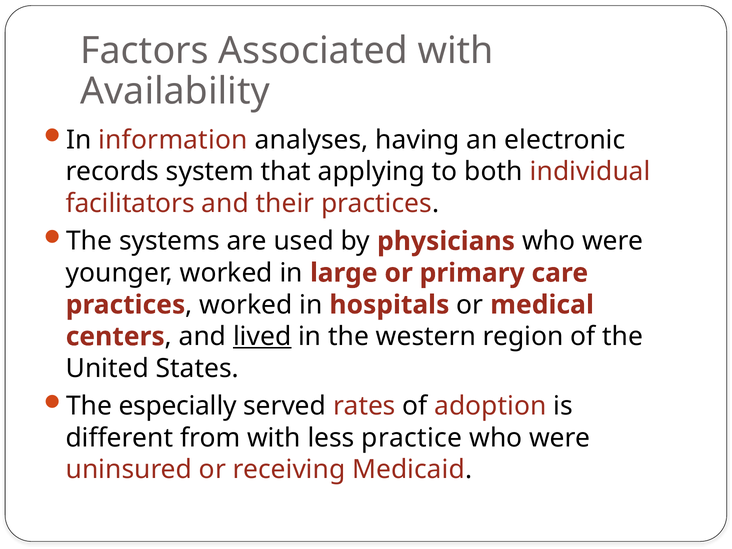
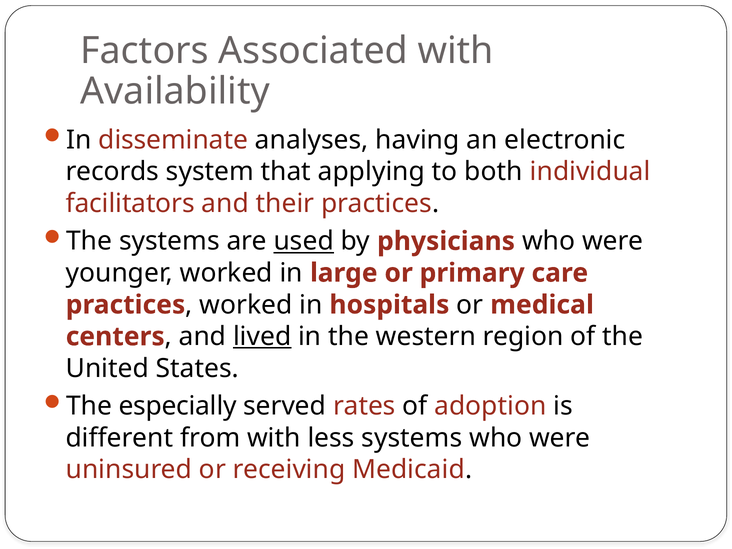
information: information -> disseminate (173, 140)
used underline: none -> present (304, 241)
less practice: practice -> systems (412, 438)
